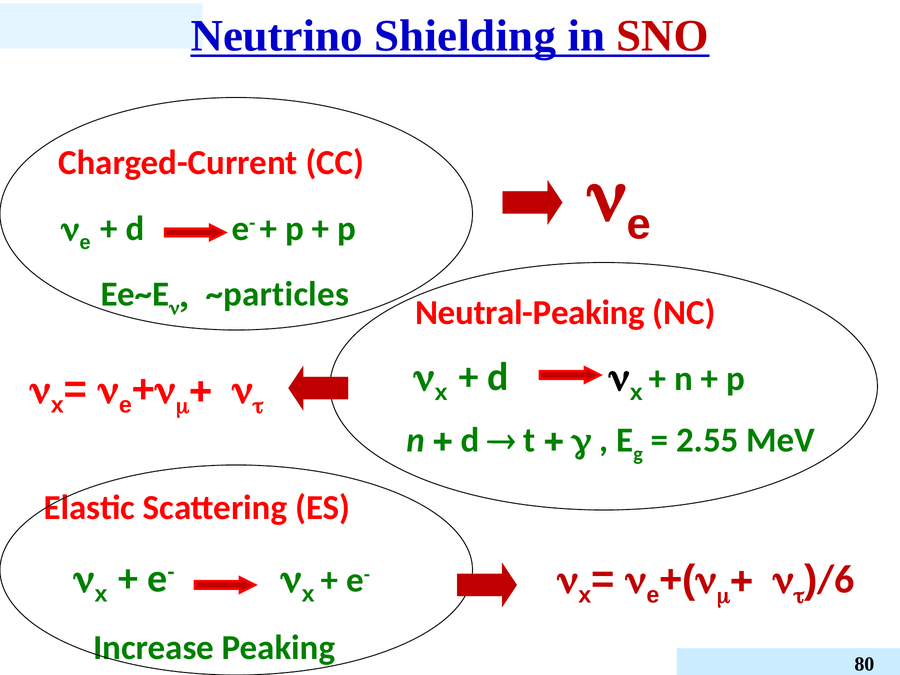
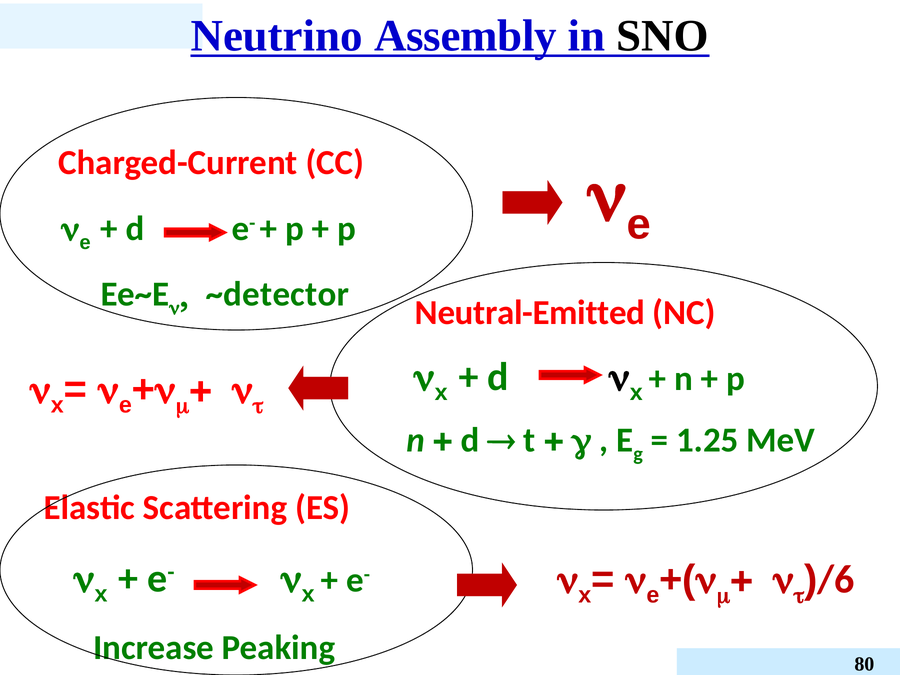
Shielding: Shielding -> Assembly (465, 36)
SNO colour: red -> black (663, 36)
~particles: ~particles -> ~detector (277, 294)
Neutral-Peaking: Neutral-Peaking -> Neutral-Emitted (530, 313)
2.55: 2.55 -> 1.25 (707, 440)
